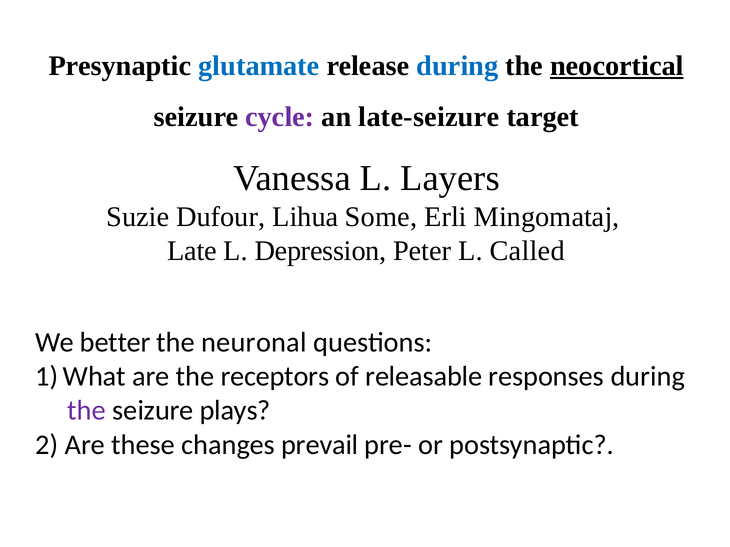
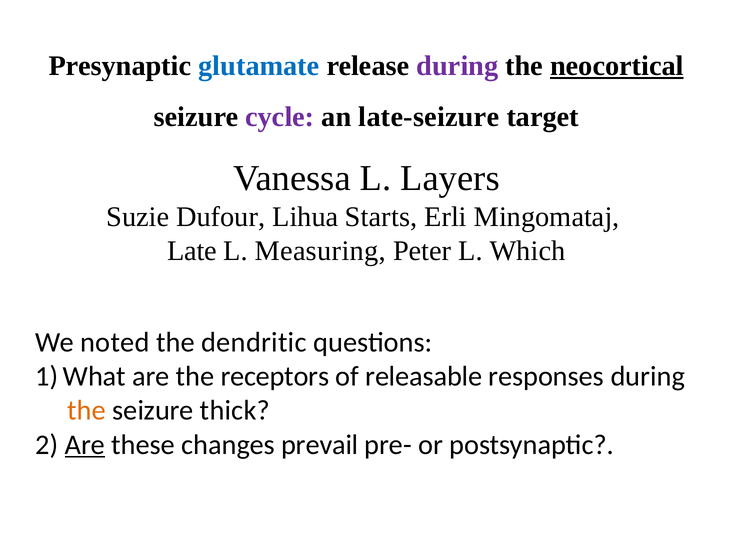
during colour: blue -> purple (457, 66)
Some: Some -> Starts (381, 217)
Depression: Depression -> Measuring (320, 251)
Called: Called -> Which (527, 251)
better: better -> noted (115, 343)
neuronal: neuronal -> dendritic (254, 343)
the colour: purple -> orange (87, 411)
plays: plays -> thick (235, 411)
Are underline: none -> present (85, 445)
